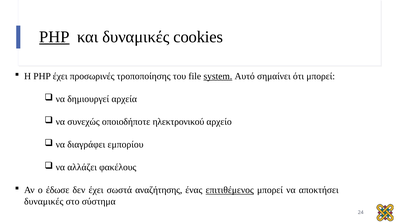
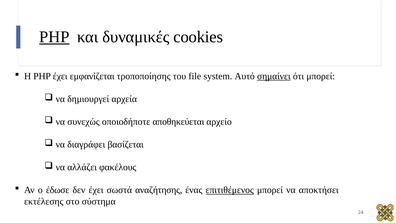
προσωρινές: προσωρινές -> εμφανίζεται (92, 76)
system underline: present -> none (218, 76)
σημαίνει underline: none -> present (274, 76)
ηλεκτρονικού: ηλεκτρονικού -> αποθηκεύεται (178, 122)
εμπορίου: εμπορίου -> βασίζεται (126, 144)
δυναμικές: δυναμικές -> εκτέλεσης (44, 201)
